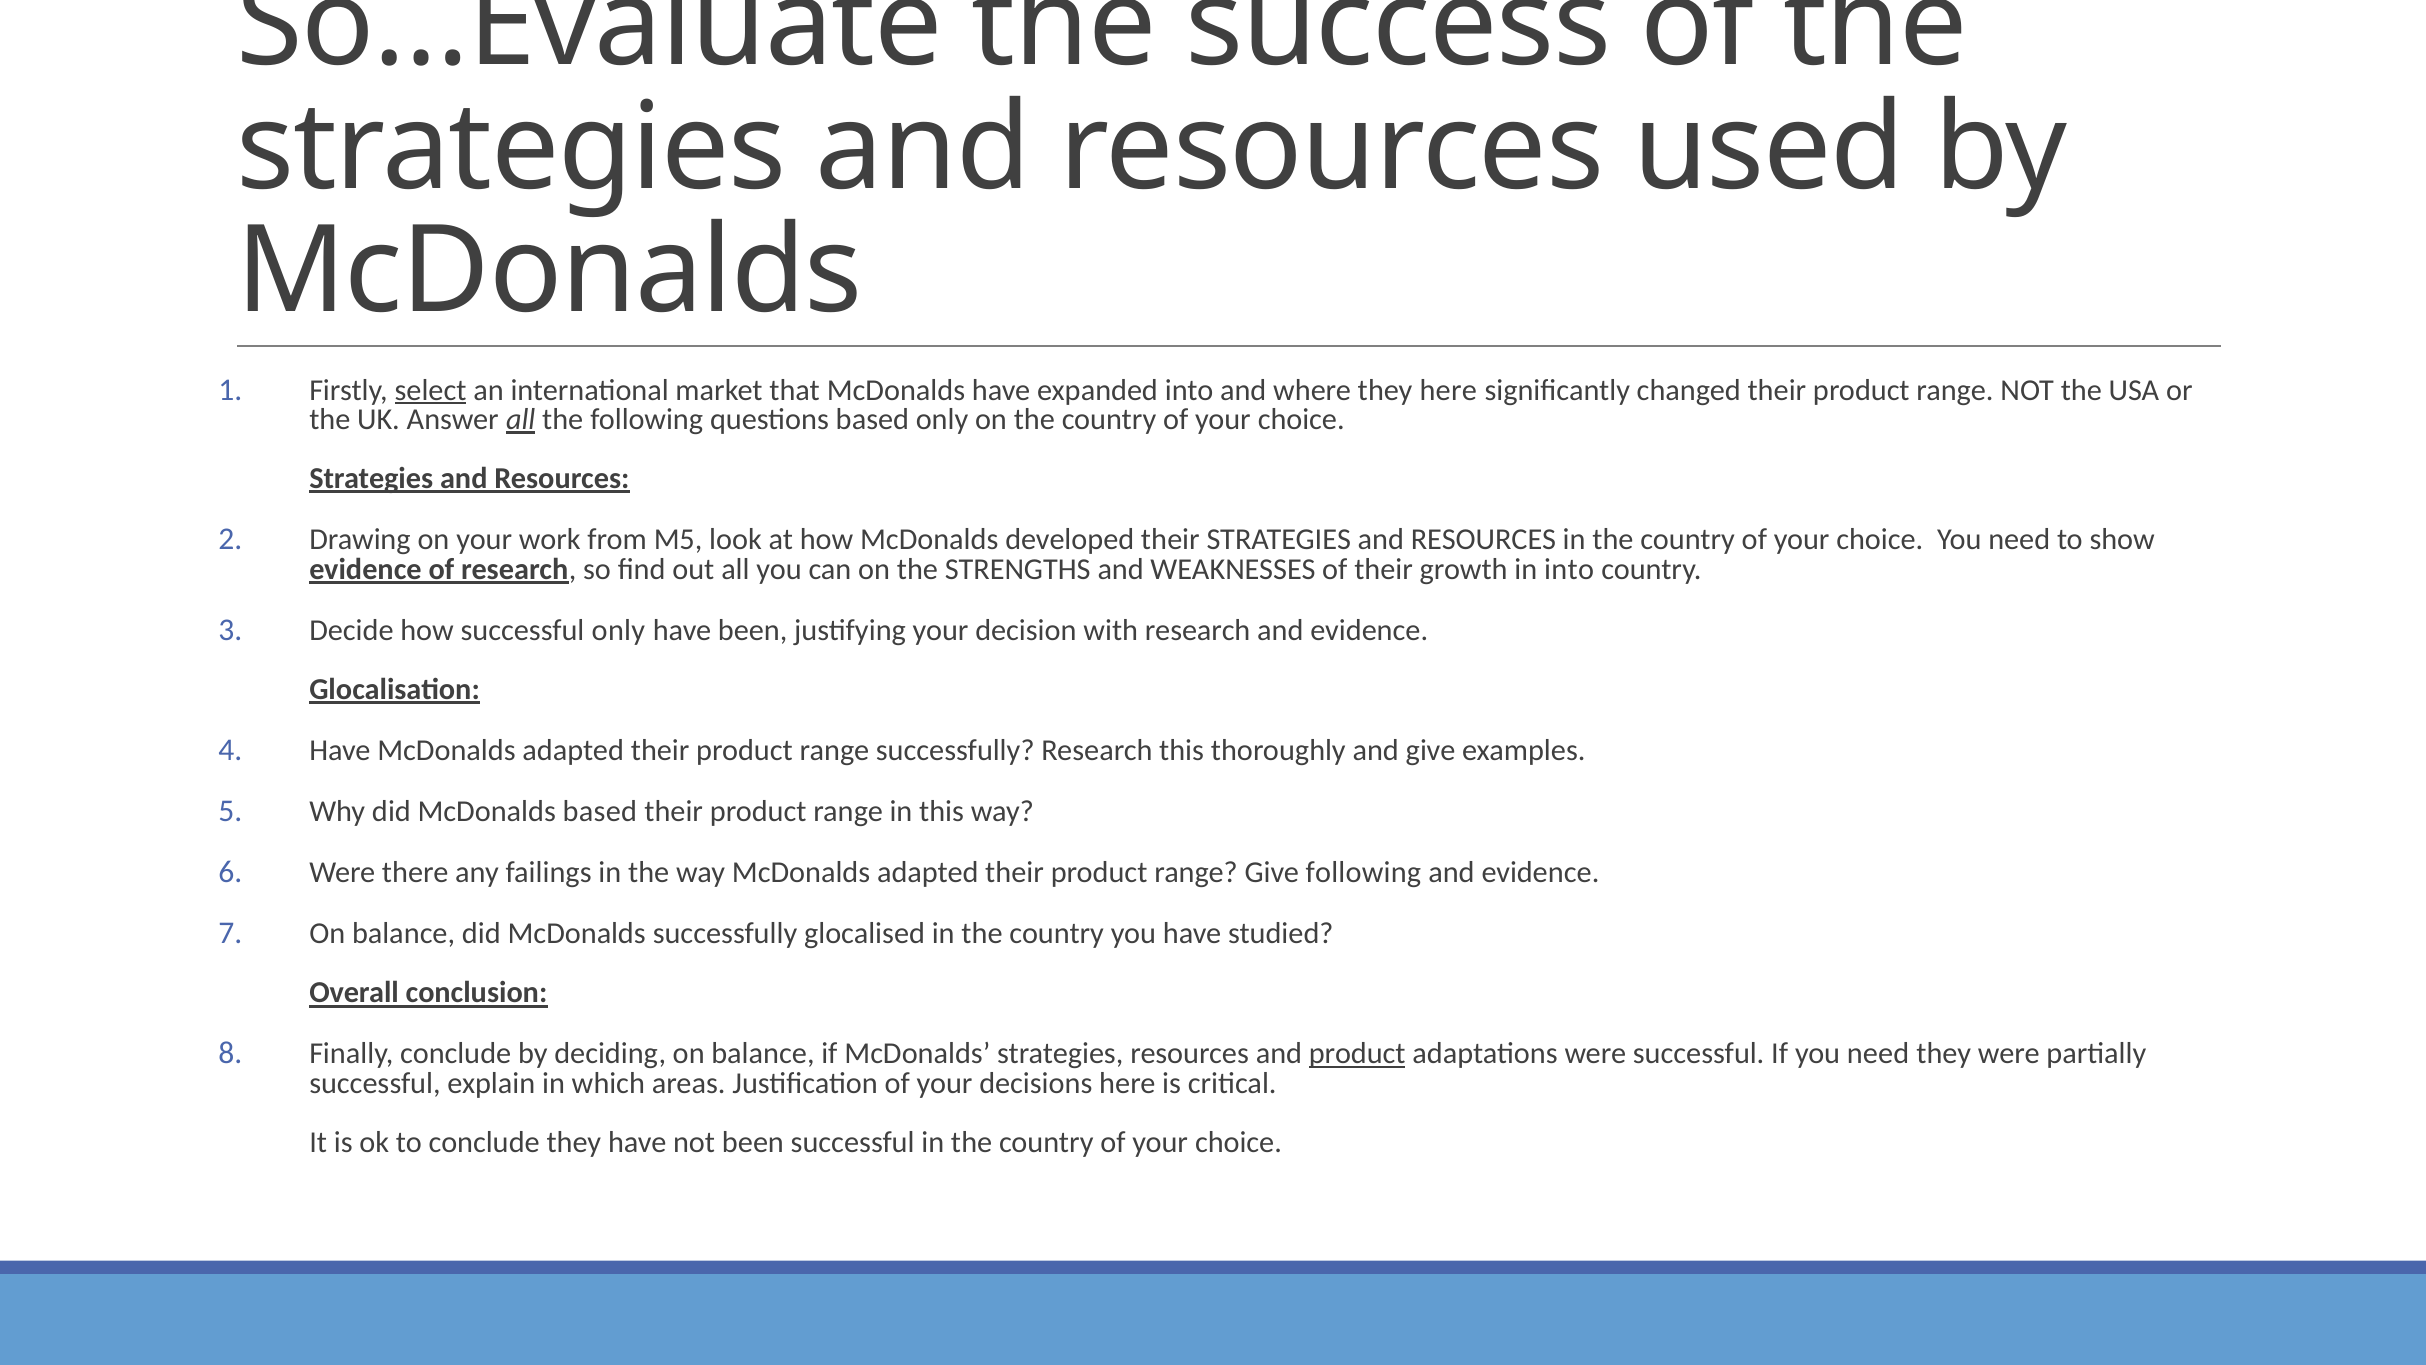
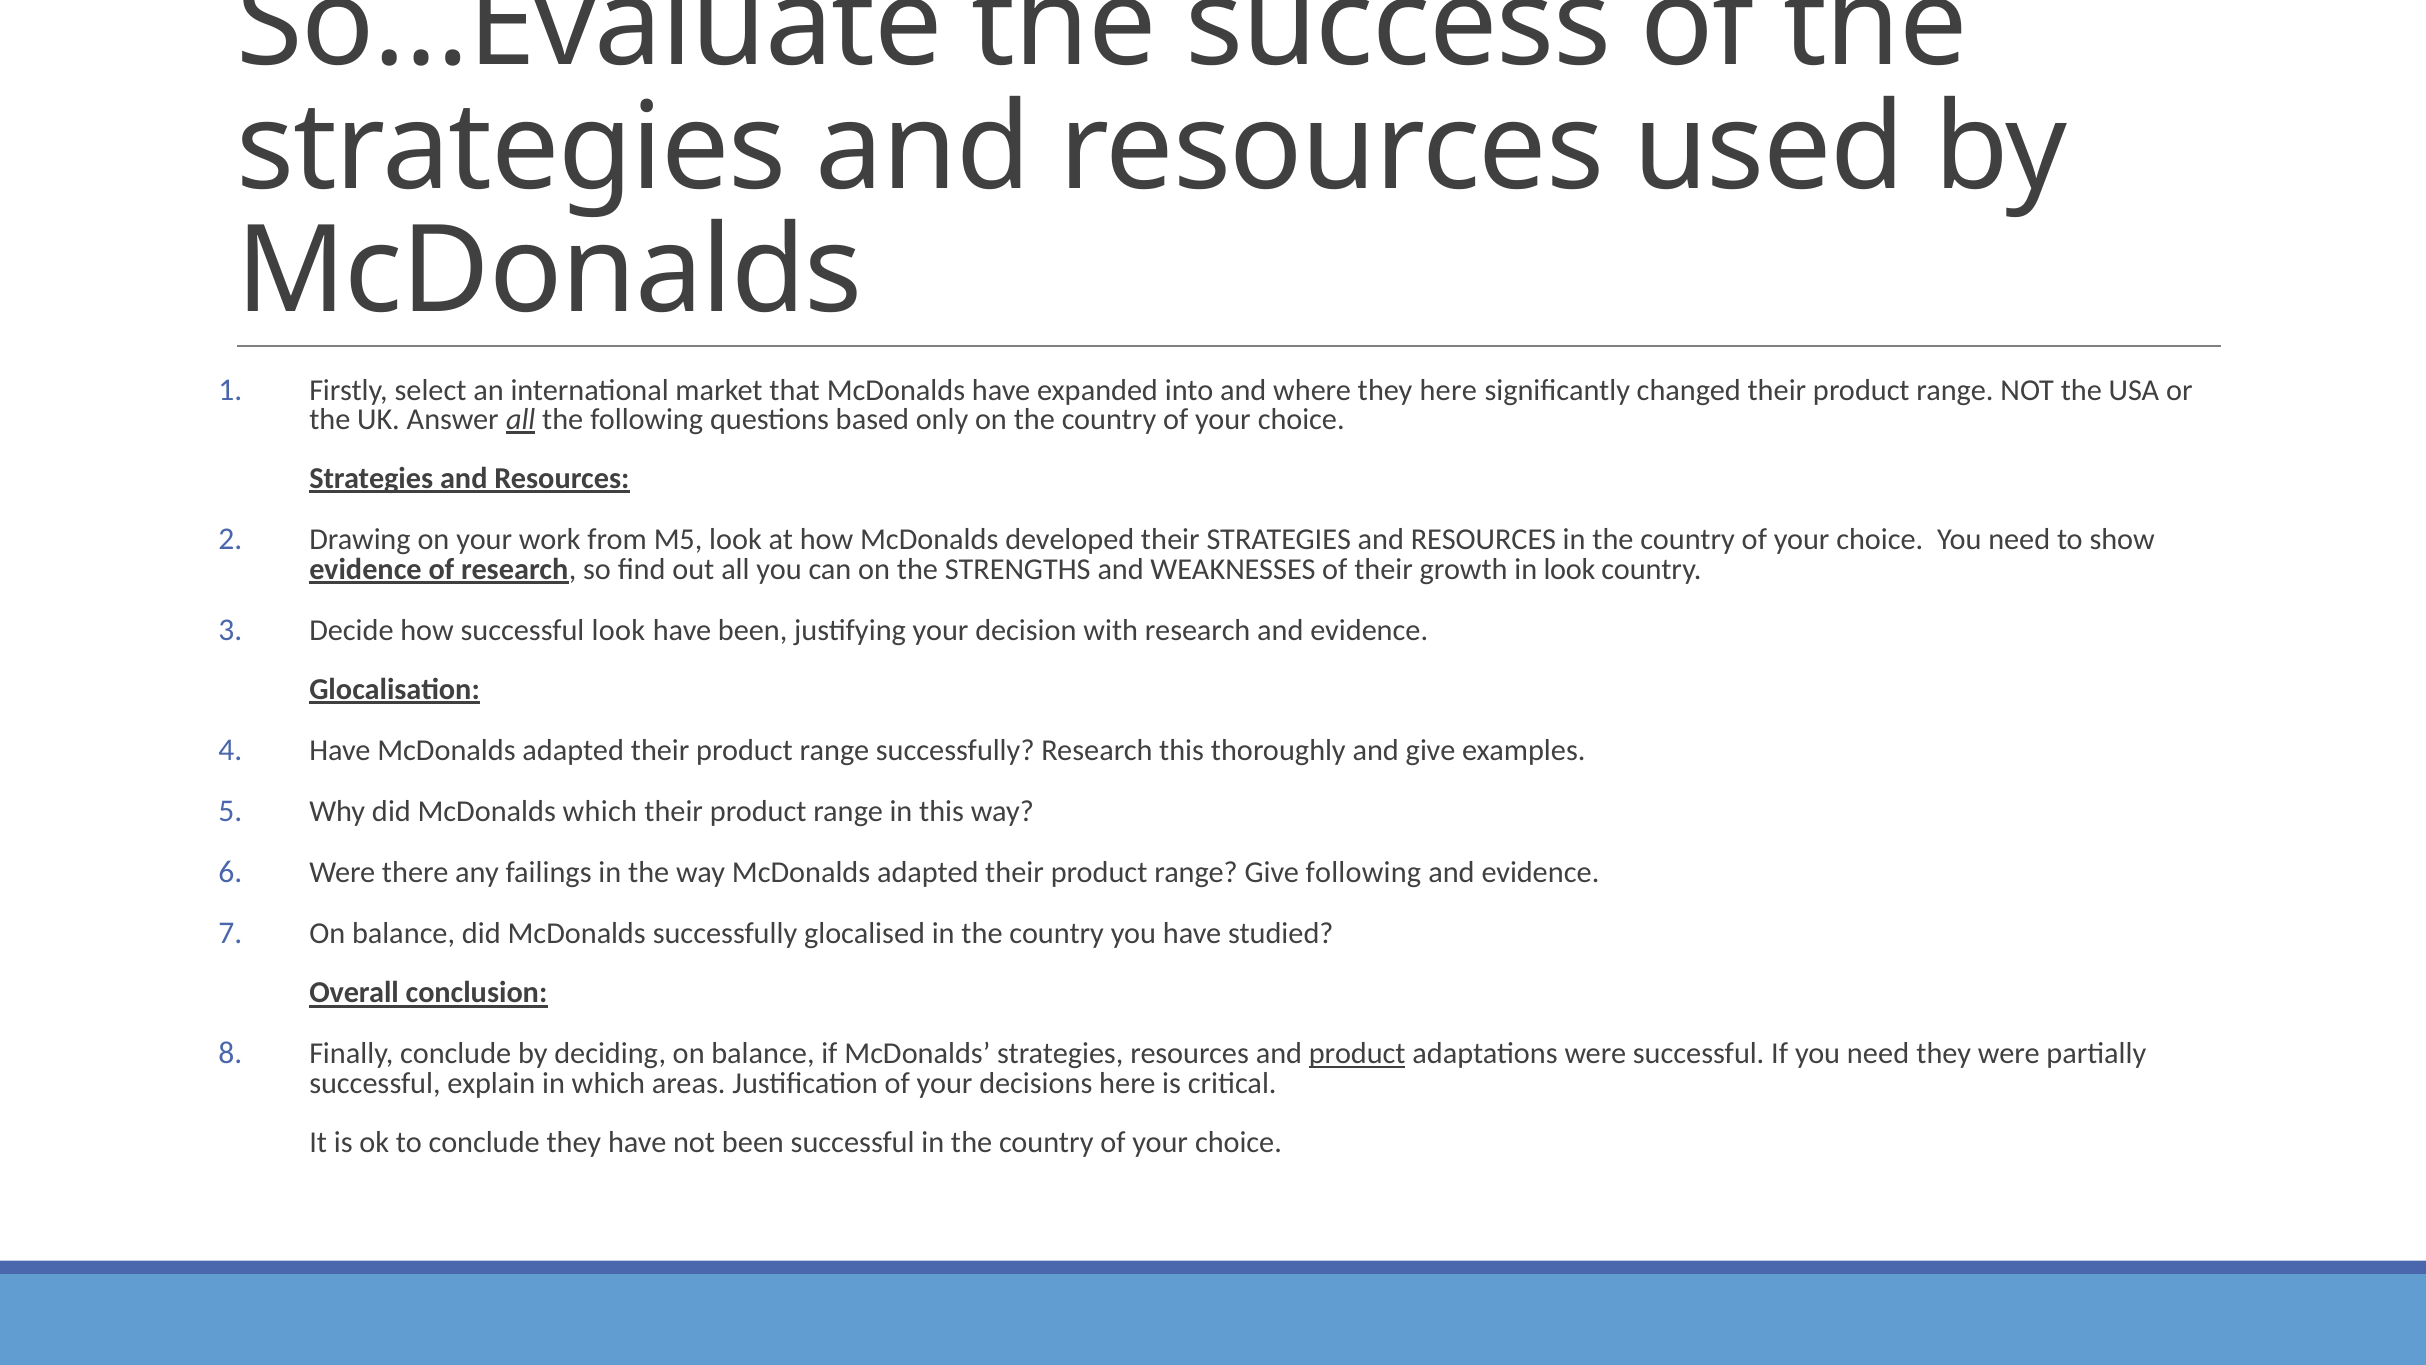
select underline: present -> none (431, 390)
in into: into -> look (1569, 569)
successful only: only -> look (618, 630)
McDonalds based: based -> which (600, 811)
